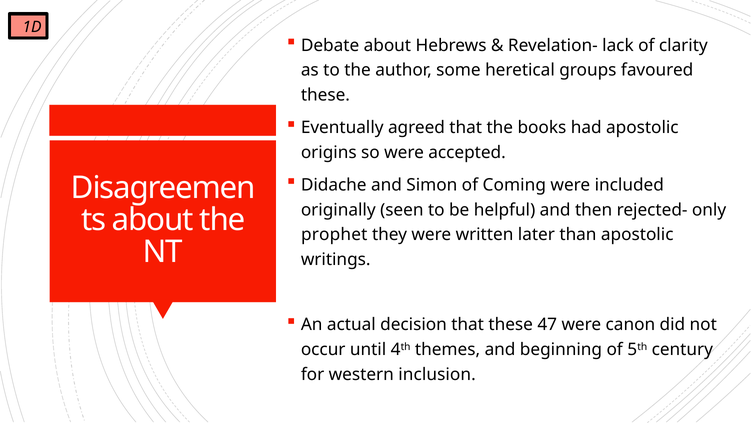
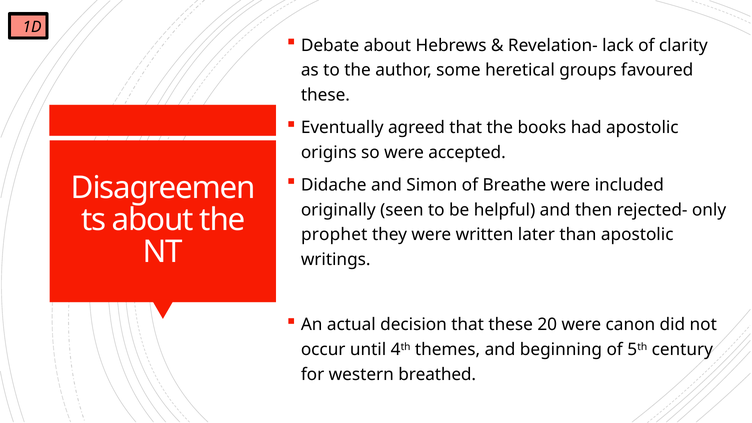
Coming: Coming -> Breathe (514, 185)
47: 47 -> 20 (547, 325)
inclusion: inclusion -> breathed (437, 374)
